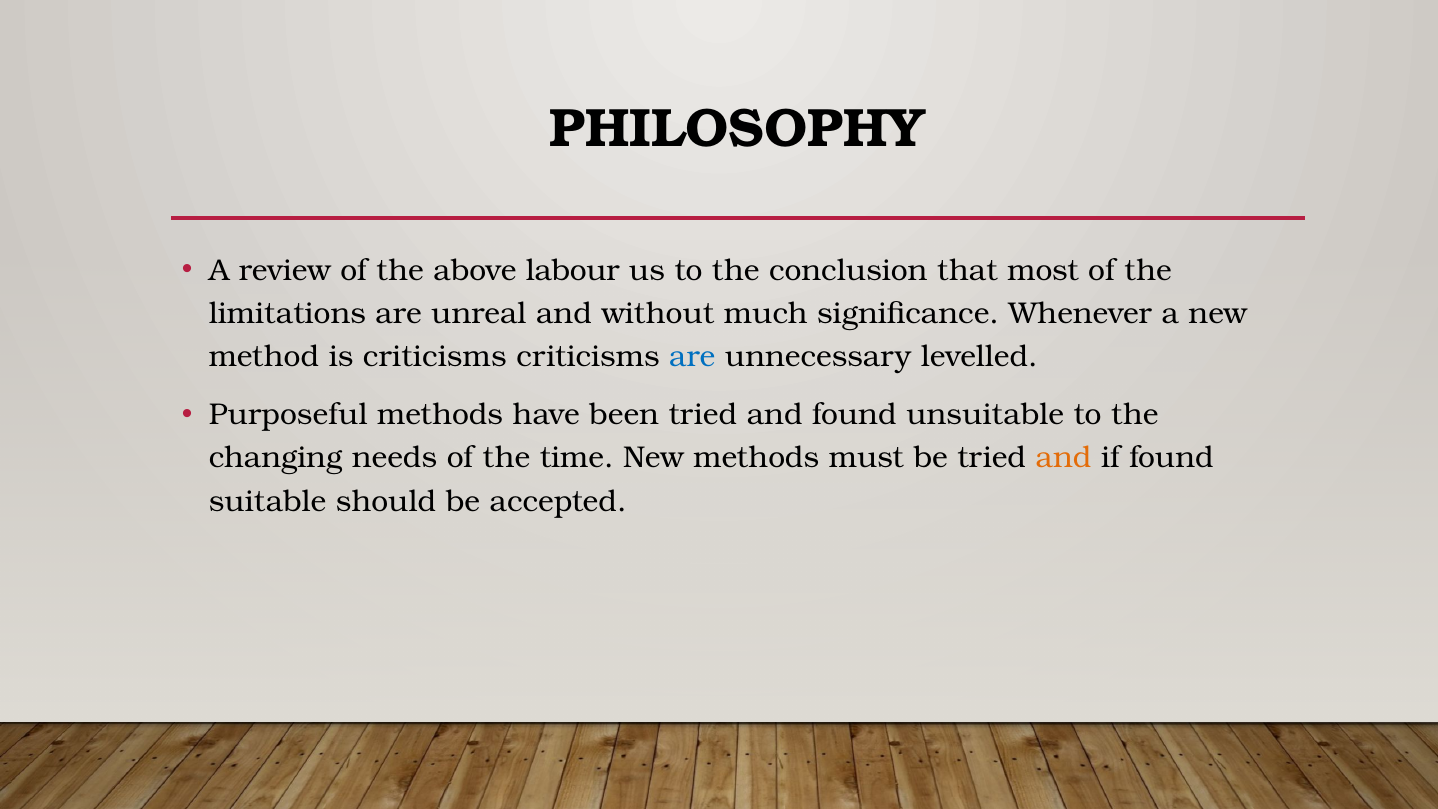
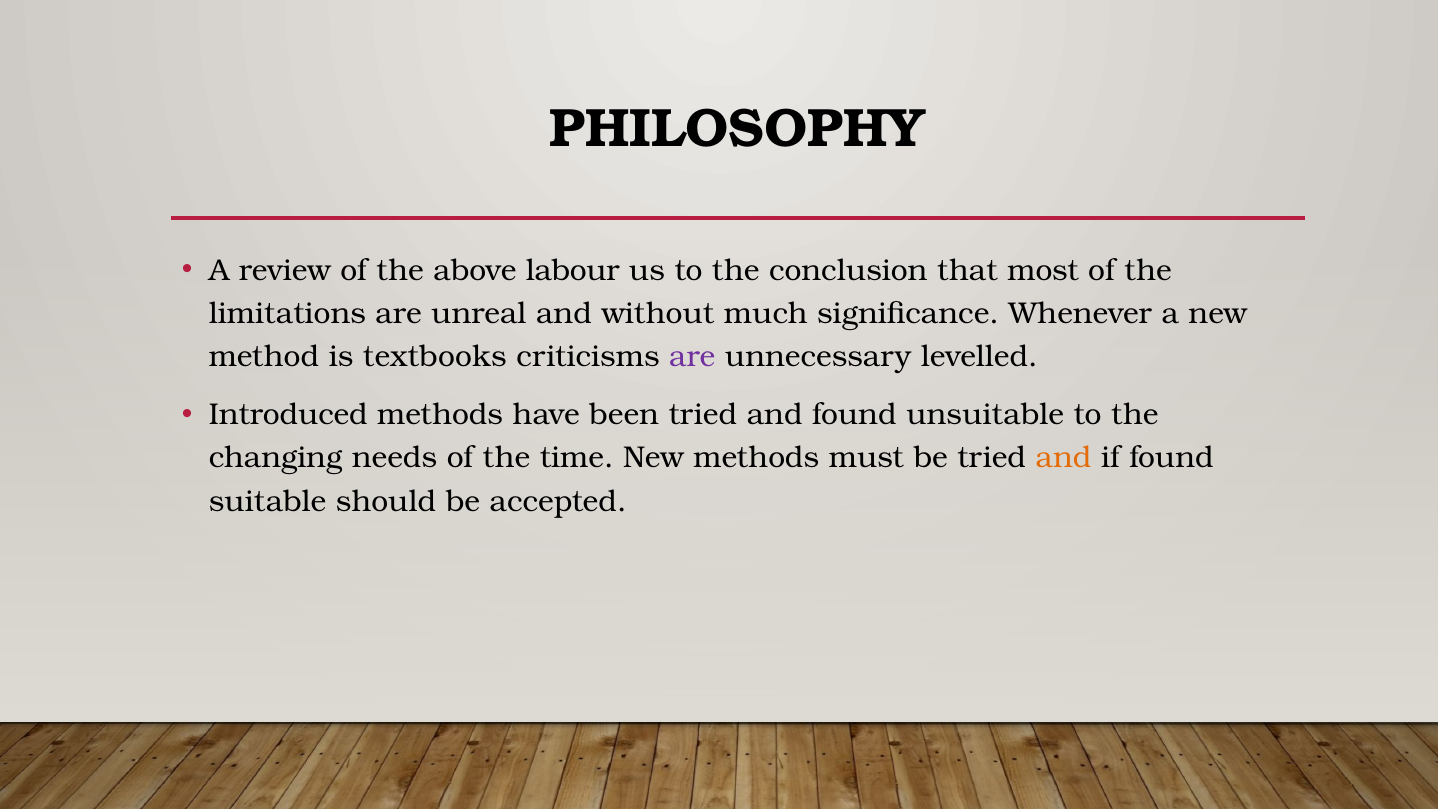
is criticisms: criticisms -> textbooks (435, 357)
are colour: blue -> purple (692, 357)
Purposeful: Purposeful -> Introduced (288, 415)
